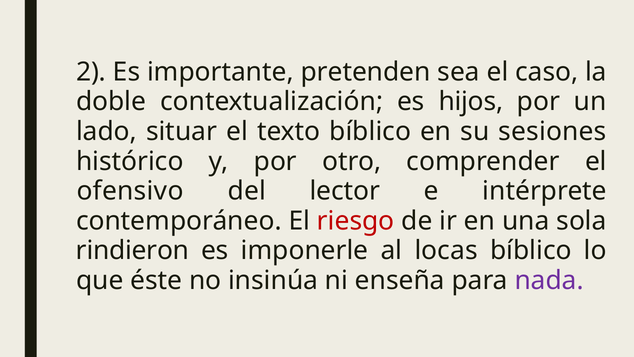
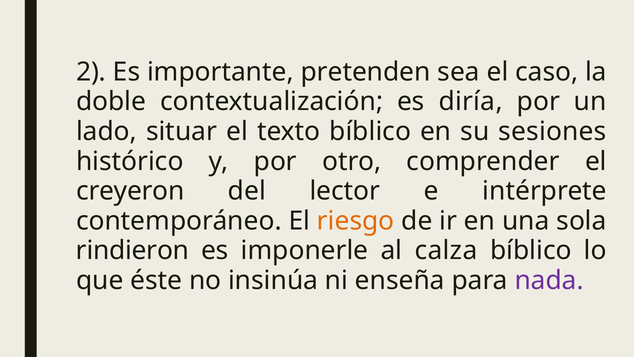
hijos: hijos -> diría (471, 102)
ofensivo: ofensivo -> creyeron (130, 191)
riesgo colour: red -> orange (356, 221)
locas: locas -> calza (446, 251)
